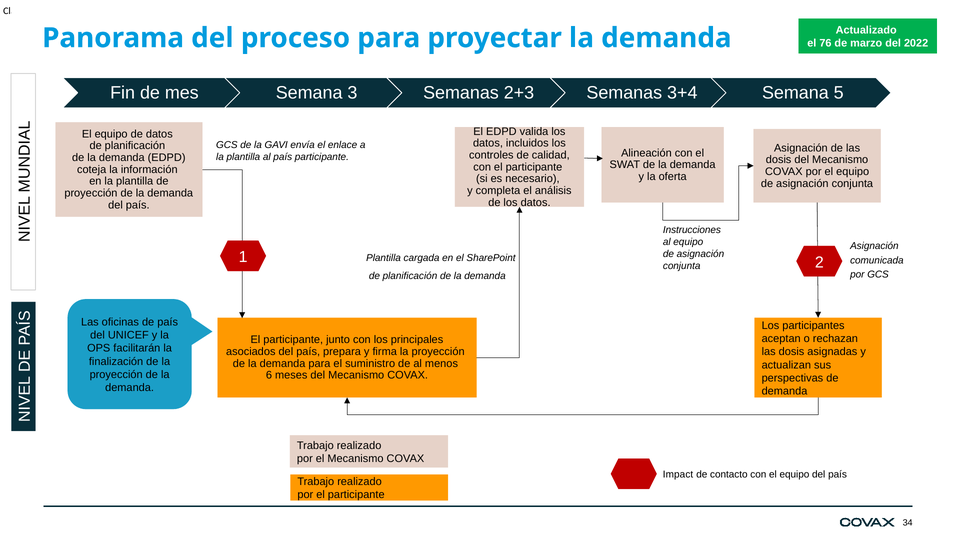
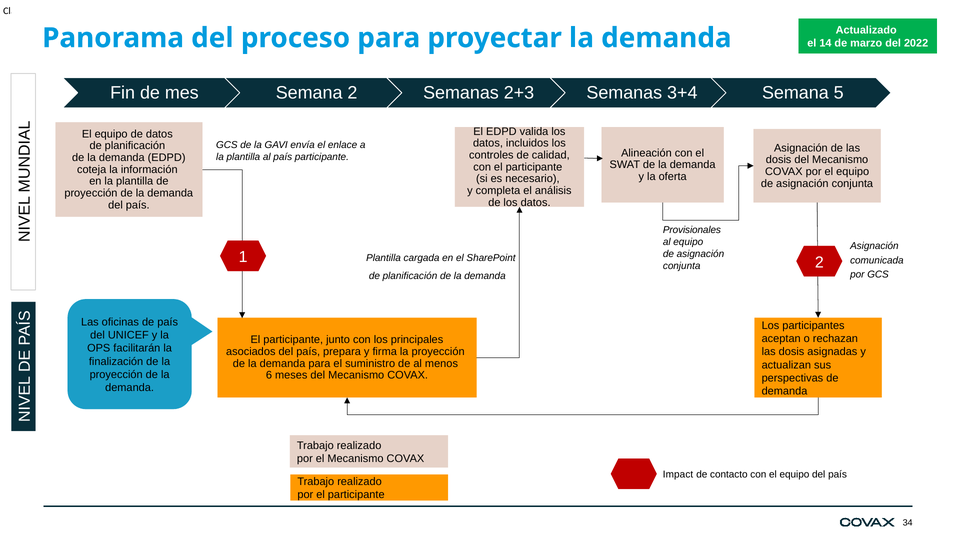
76: 76 -> 14 (825, 43)
3: 3 -> 2 (352, 93)
Instrucciones: Instrucciones -> Provisionales (692, 230)
